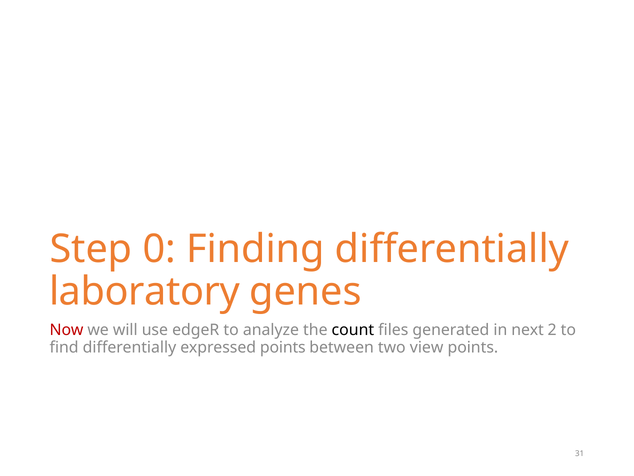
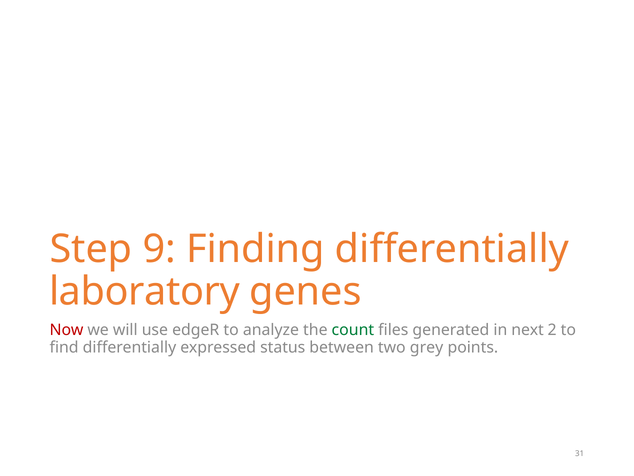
0: 0 -> 9 (159, 249)
count colour: black -> green (353, 330)
expressed points: points -> status (283, 347)
view: view -> grey (427, 347)
